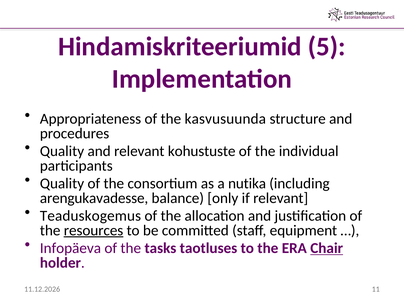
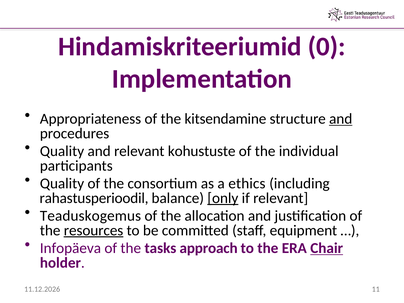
5: 5 -> 0 (327, 47)
kasvusuunda: kasvusuunda -> kitsendamine (225, 119)
and underline: none -> present (341, 119)
nutika: nutika -> ethics (247, 184)
arengukavadesse: arengukavadesse -> rahastusperioodil (94, 198)
only underline: none -> present (223, 198)
taotluses: taotluses -> approach (209, 248)
